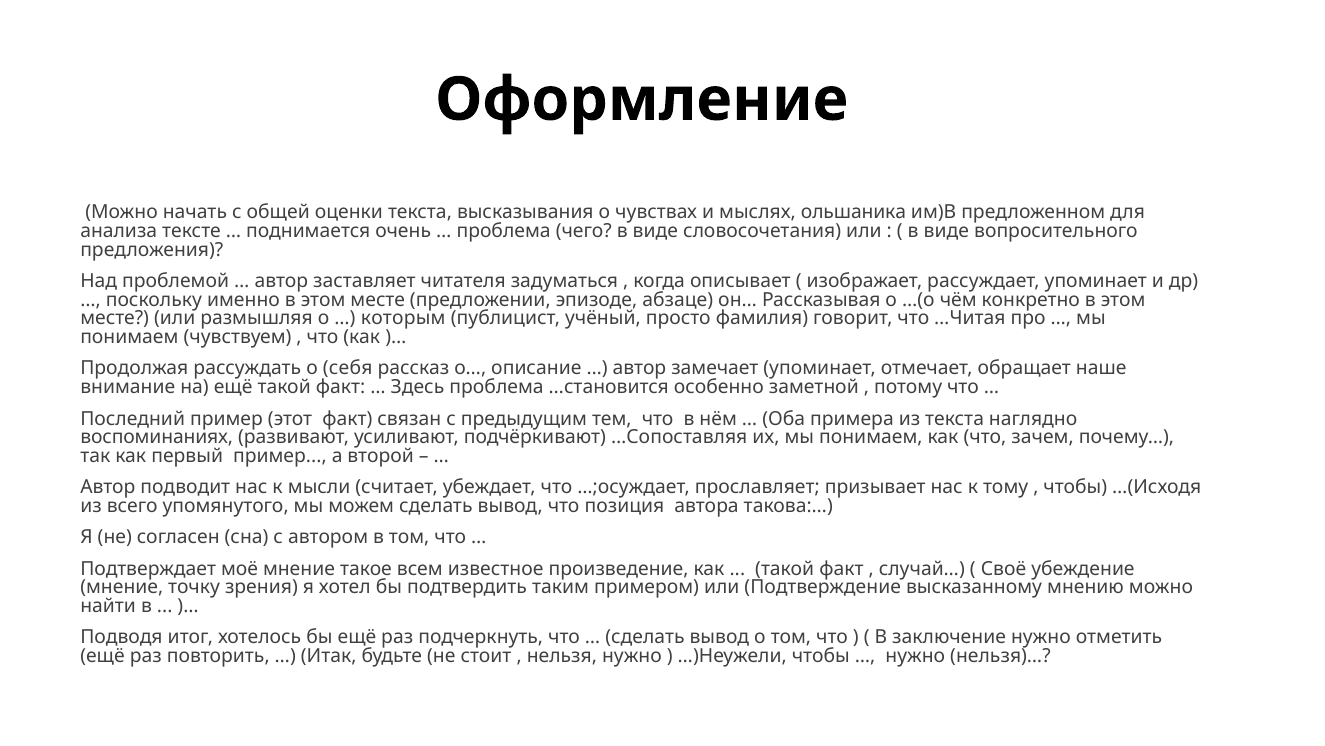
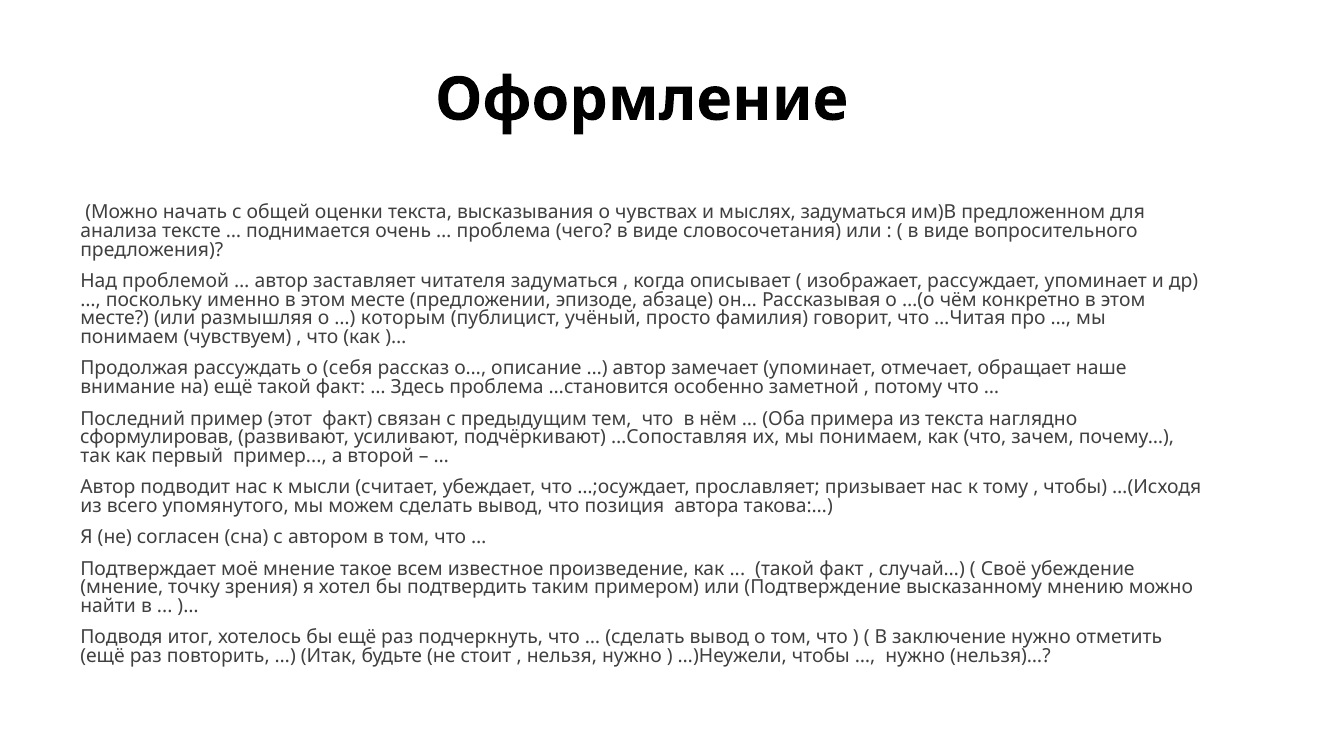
мыслях ольшаника: ольшаника -> задуматься (854, 212)
воспоминаниях: воспоминаниях -> сформулировав (157, 437)
